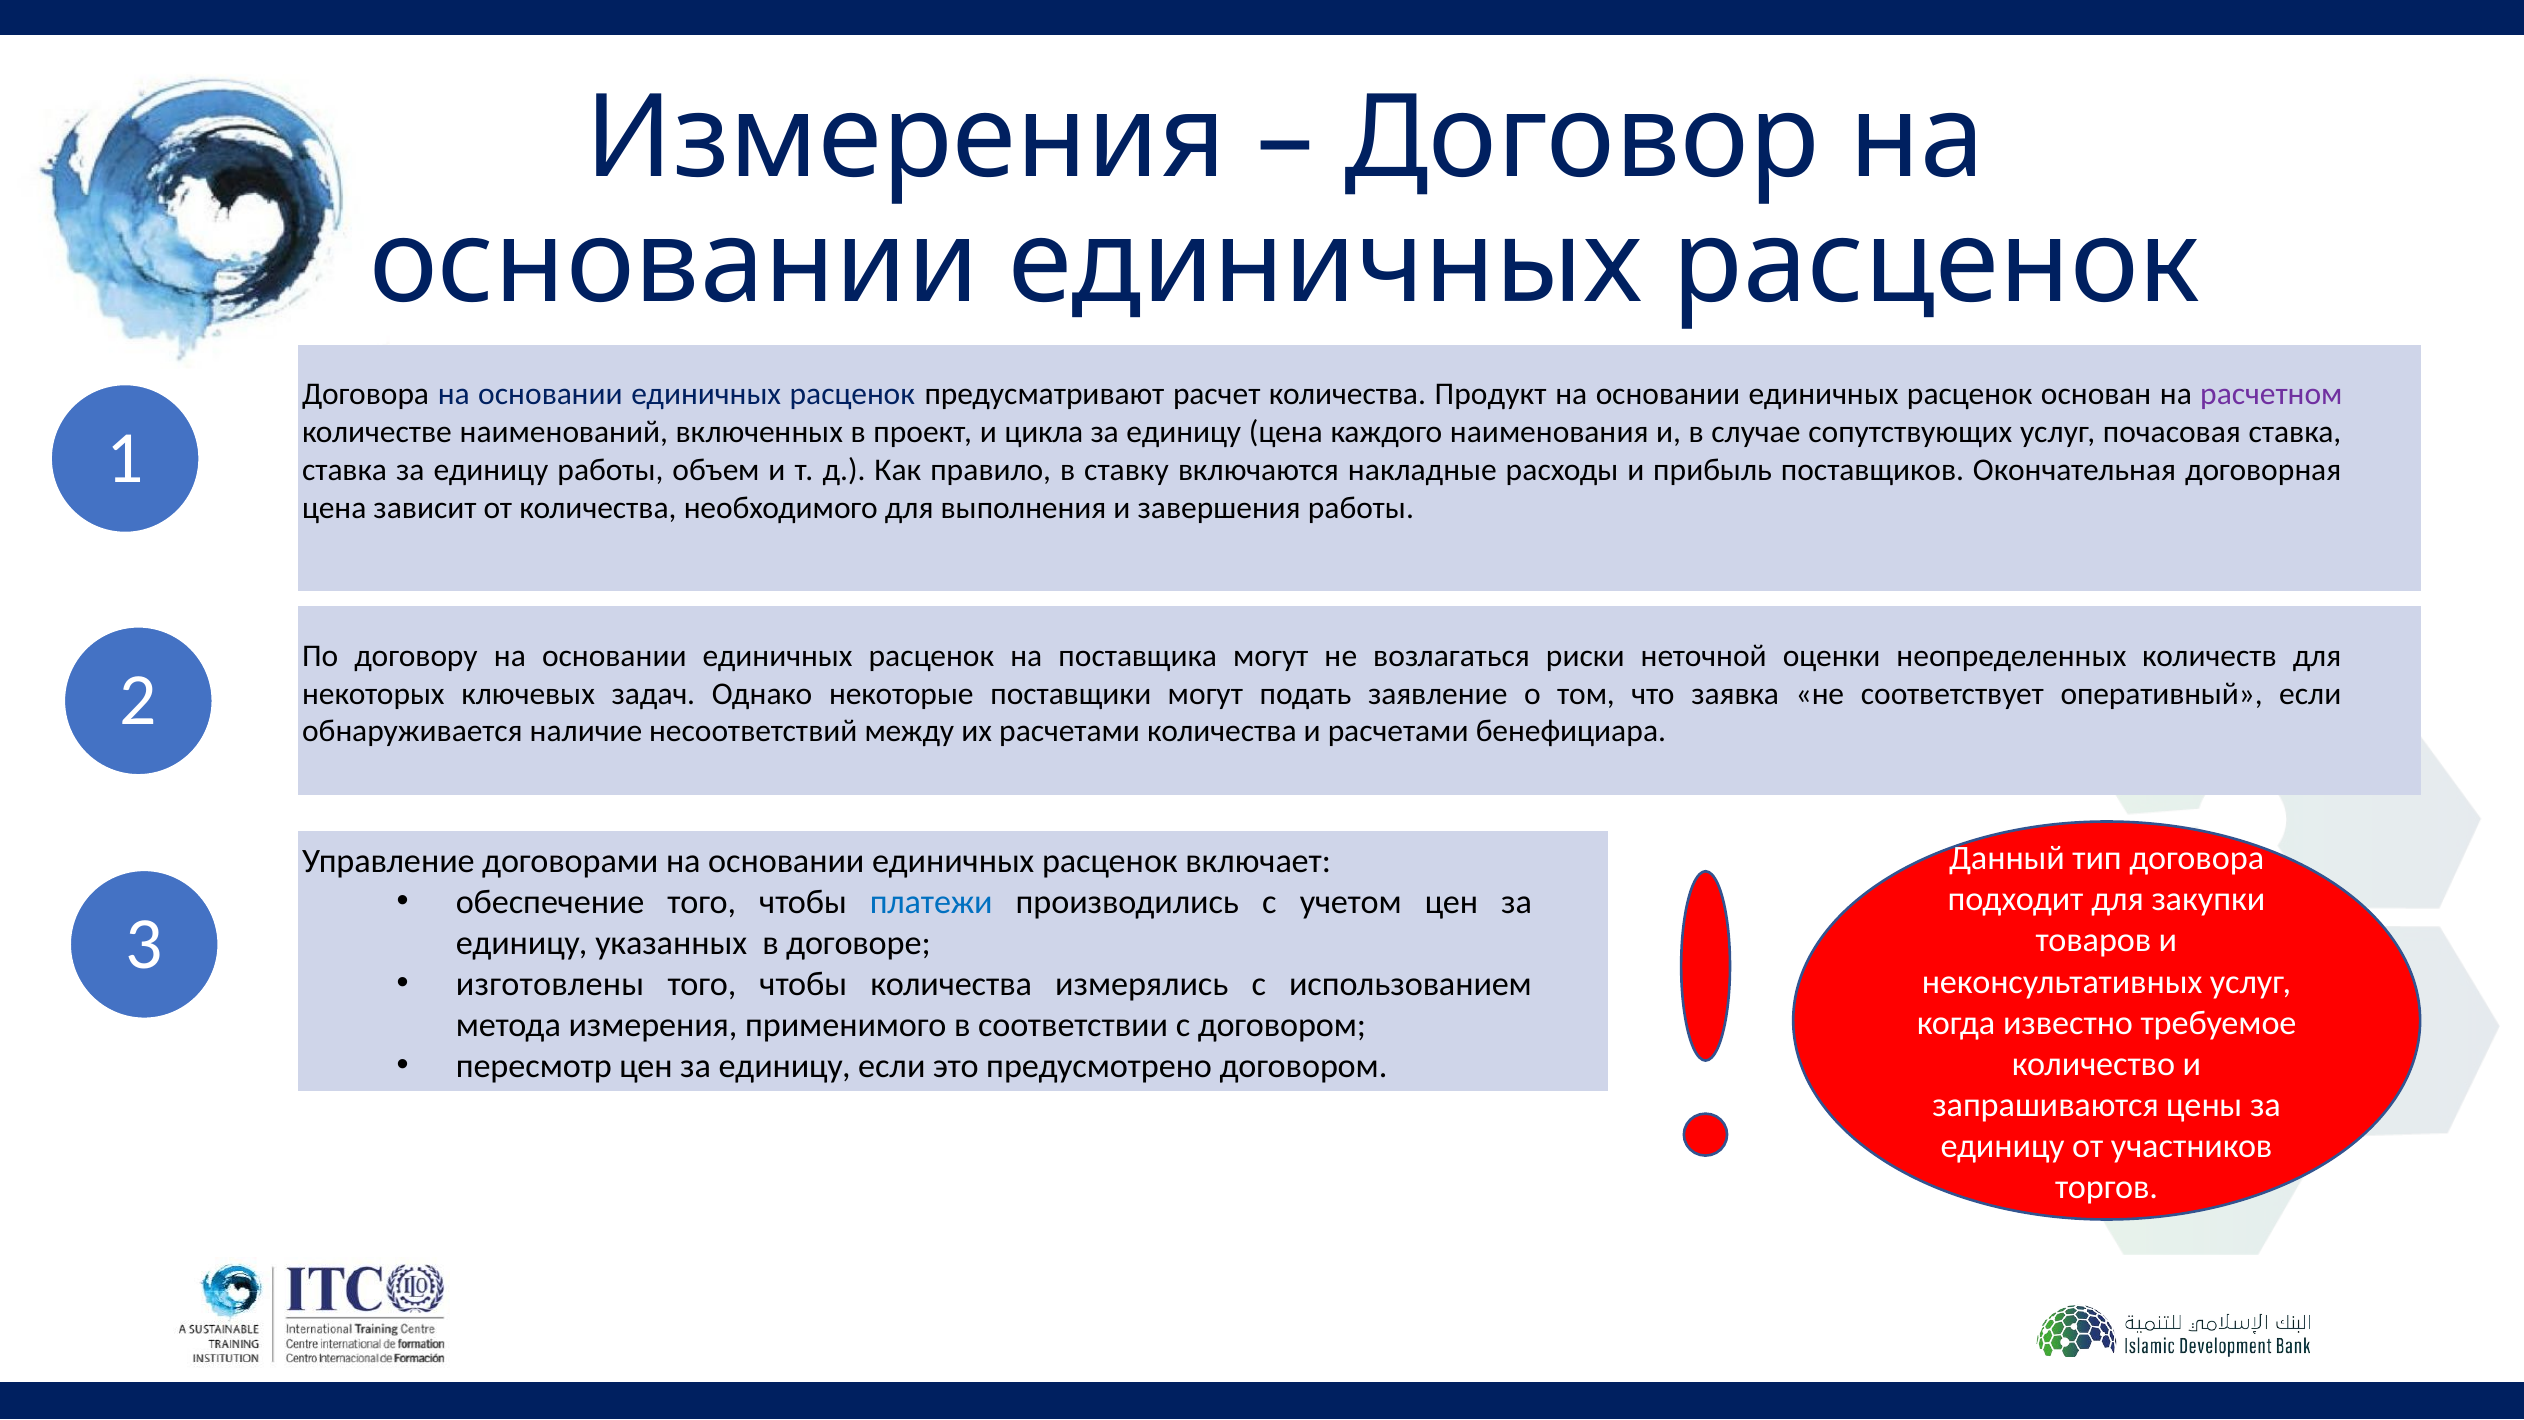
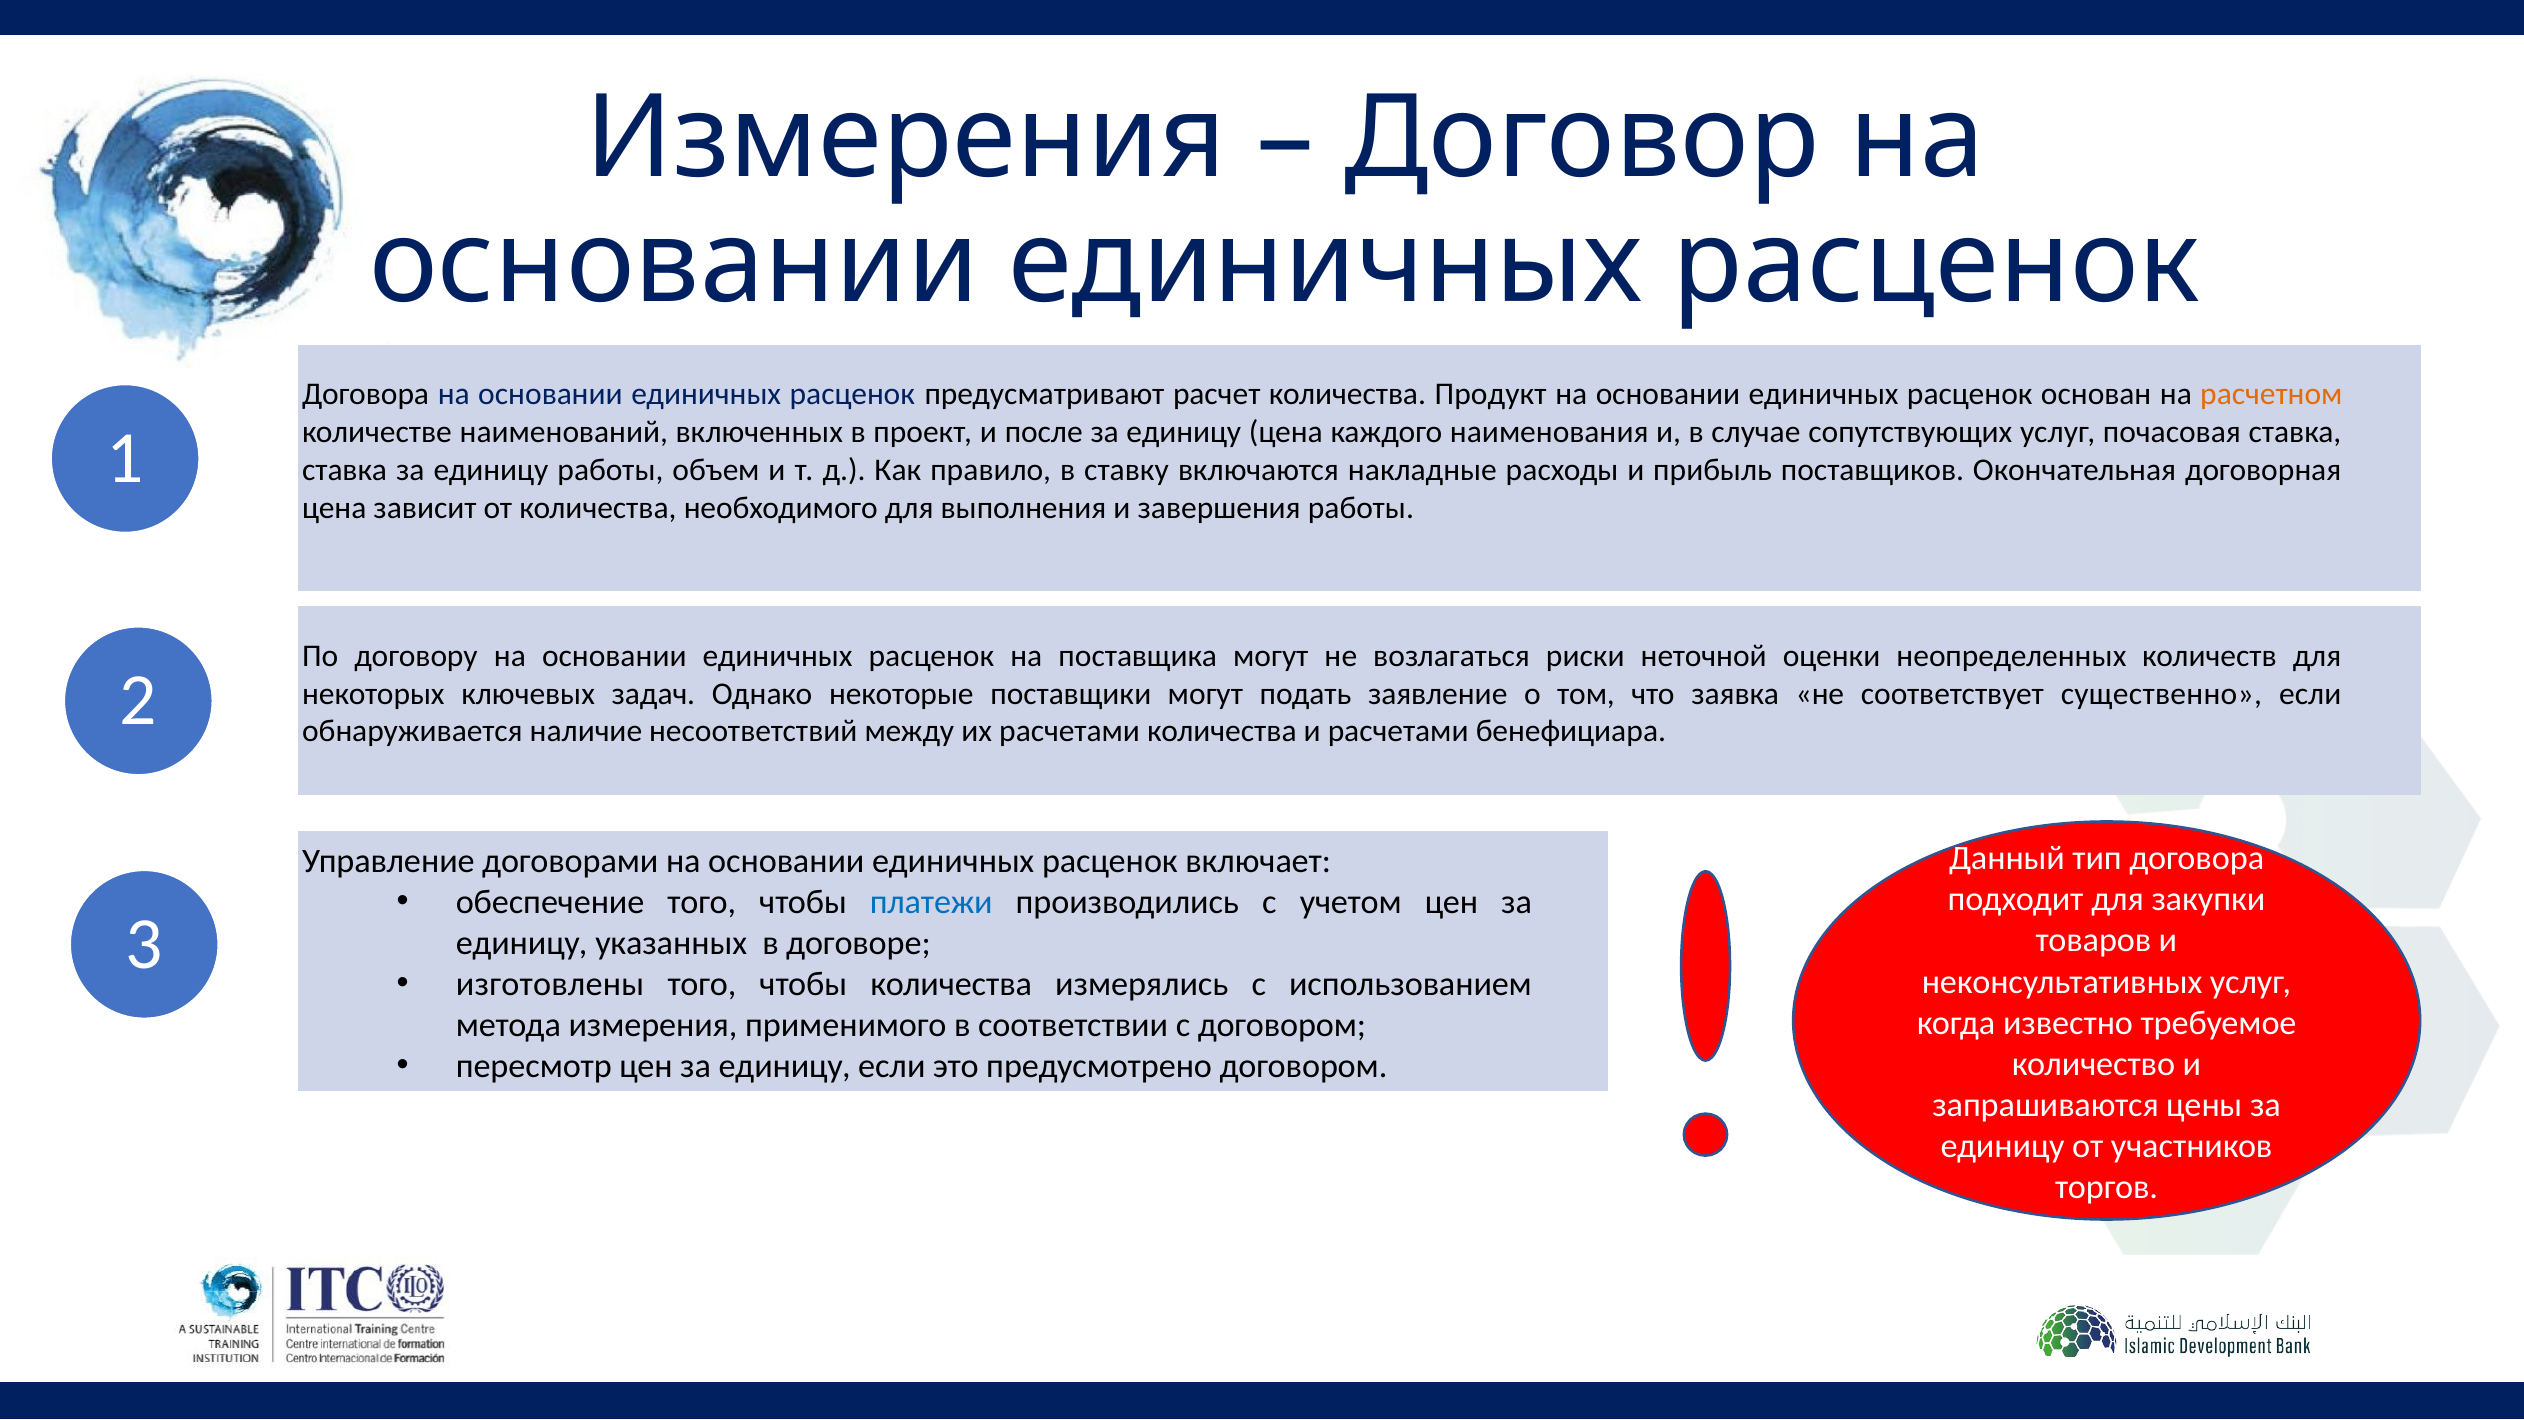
расчетном colour: purple -> orange (2271, 394)
цикла: цикла -> после (1044, 432)
оперативный: оперативный -> существенно (2161, 694)
